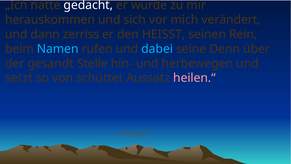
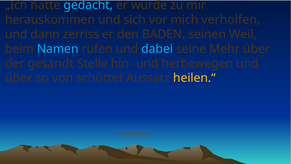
gedacht colour: white -> light blue (88, 5)
verändert: verändert -> verholfen (231, 20)
HEISST: HEISST -> BADEN (164, 34)
Rein: Rein -> Weil (243, 34)
Denn: Denn -> Mehr (225, 49)
setzt: setzt -> über (19, 78)
heilen.“ colour: pink -> yellow (194, 78)
